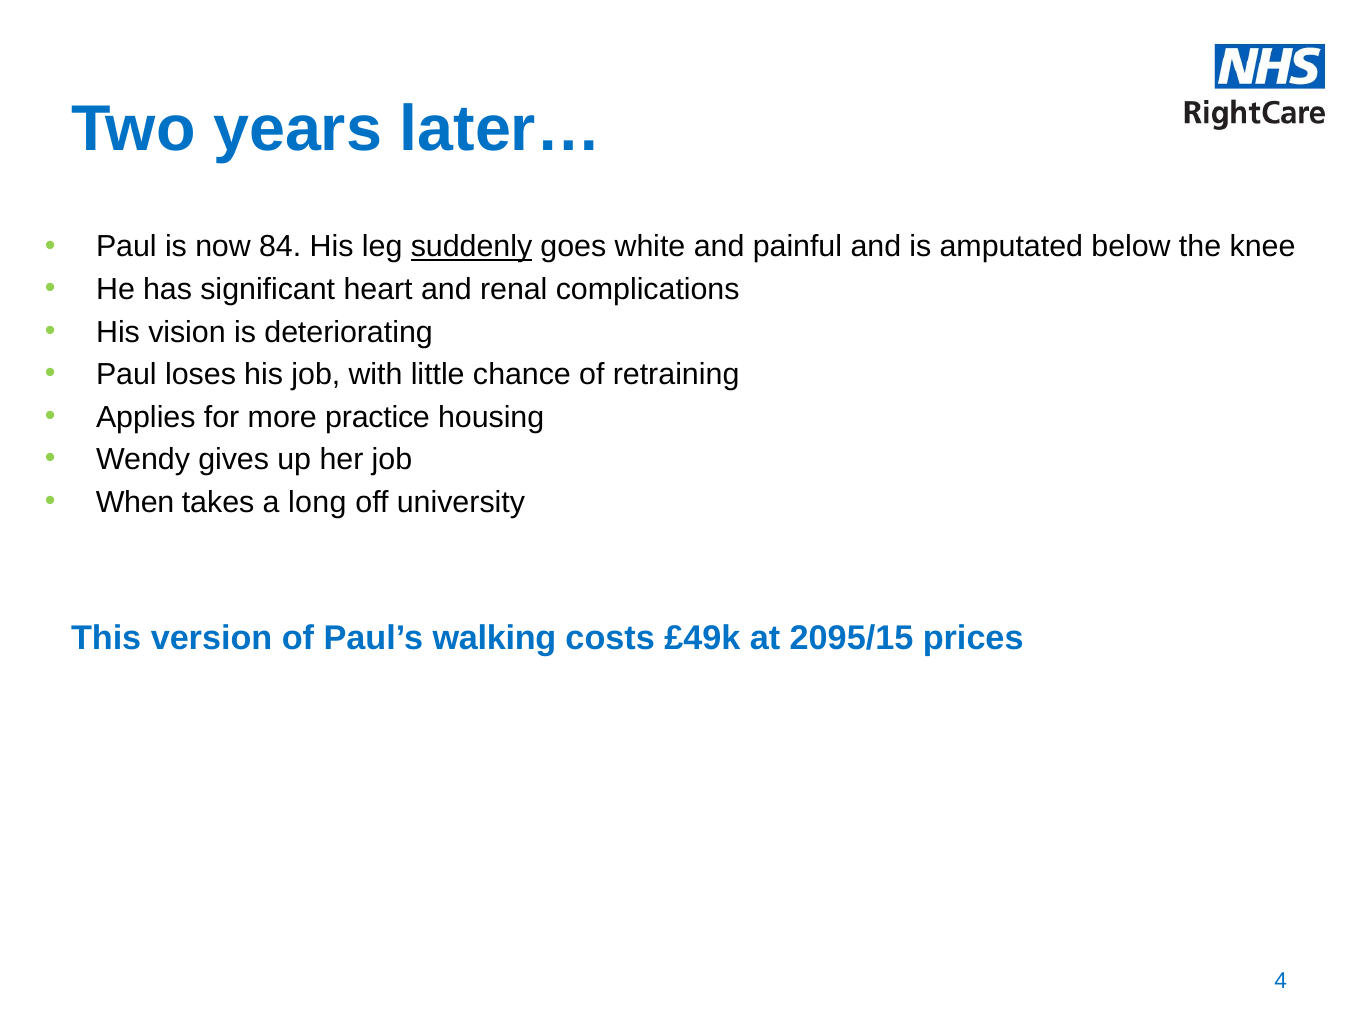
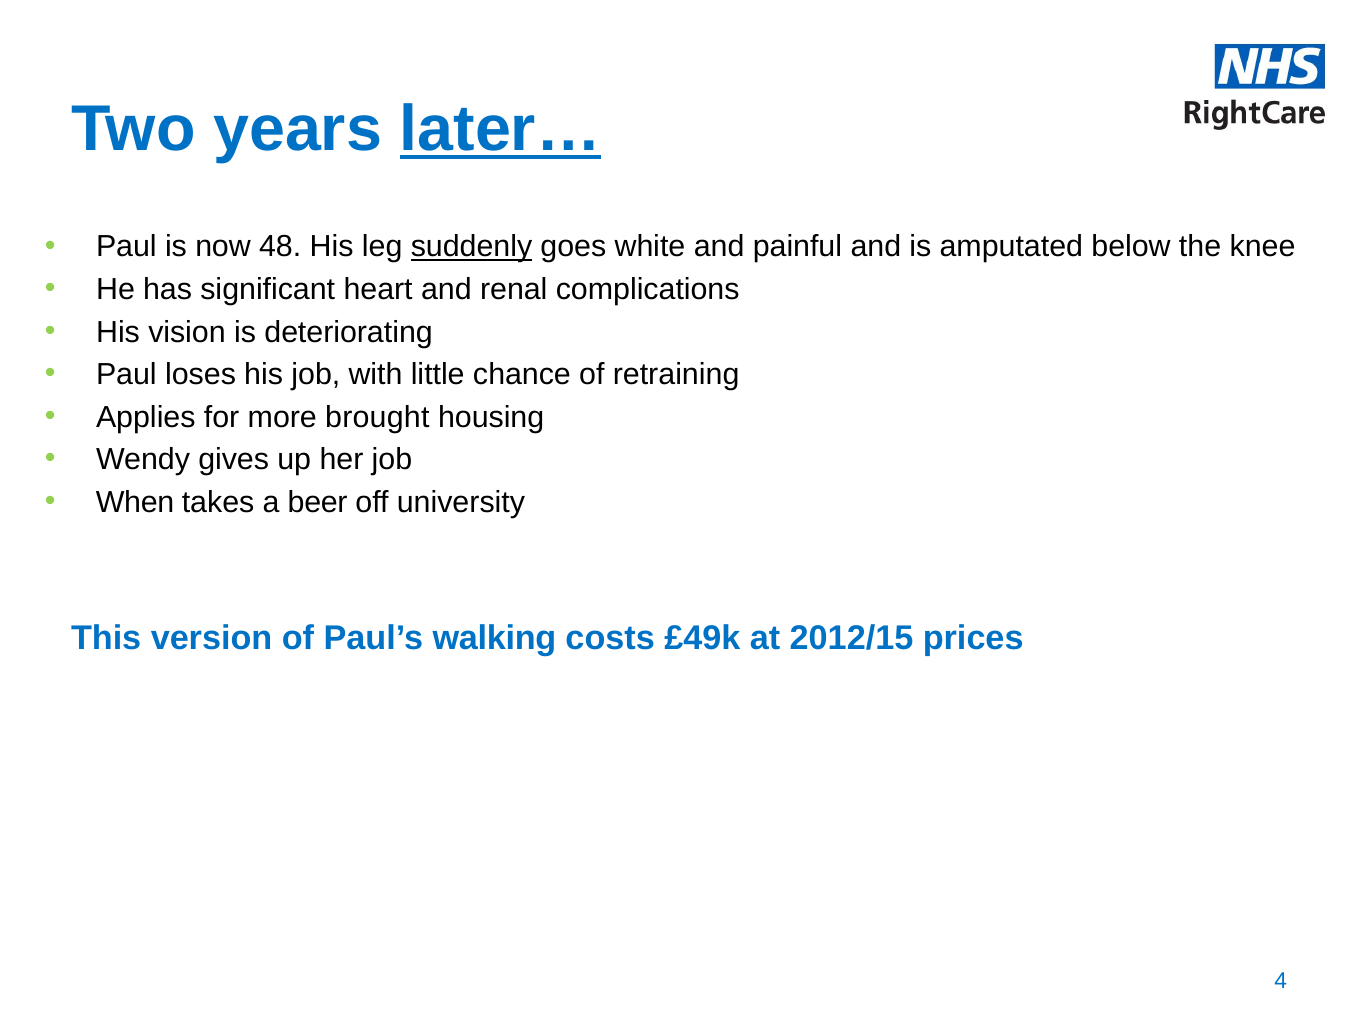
later… underline: none -> present (500, 129)
84: 84 -> 48 (280, 247)
practice: practice -> brought (377, 417)
long: long -> beer (318, 502)
2095/15: 2095/15 -> 2012/15 (852, 638)
